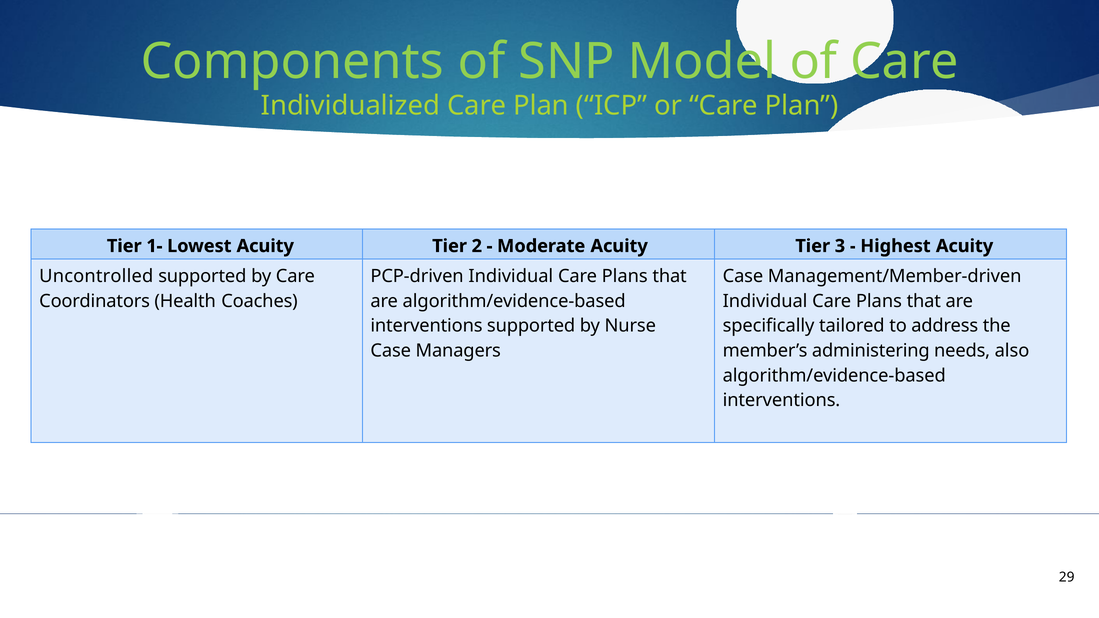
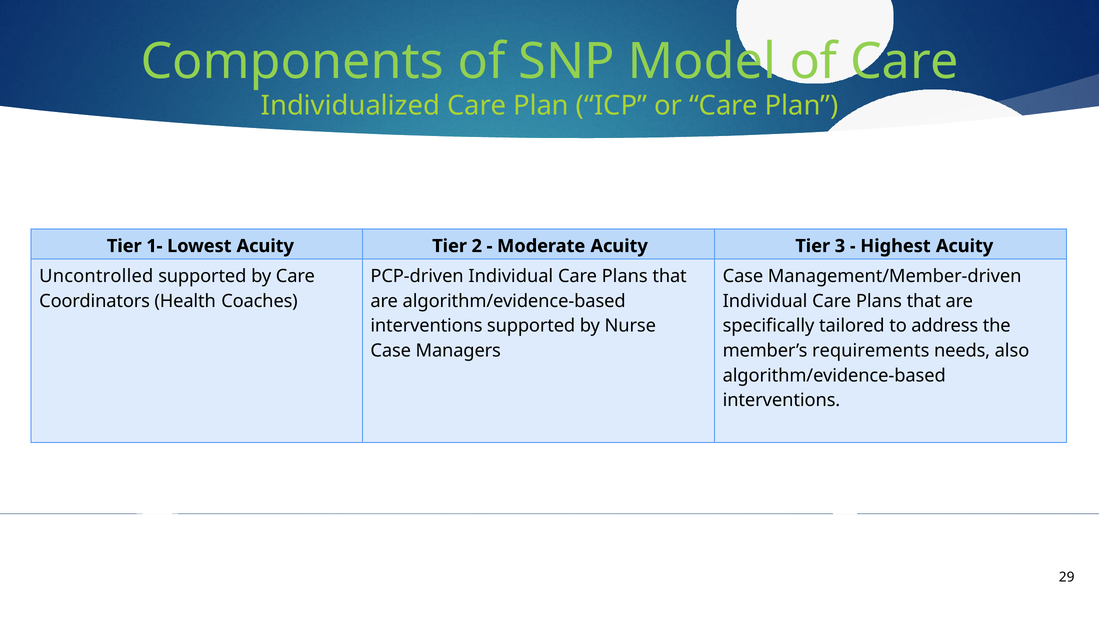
administering: administering -> requirements (871, 351)
